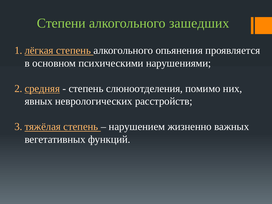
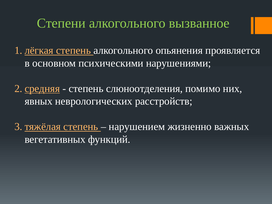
зашедших: зашедших -> вызванное (199, 23)
